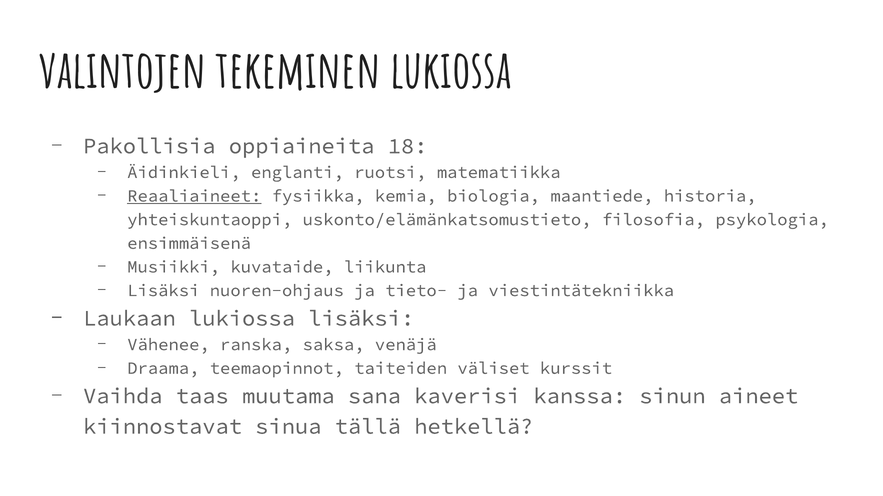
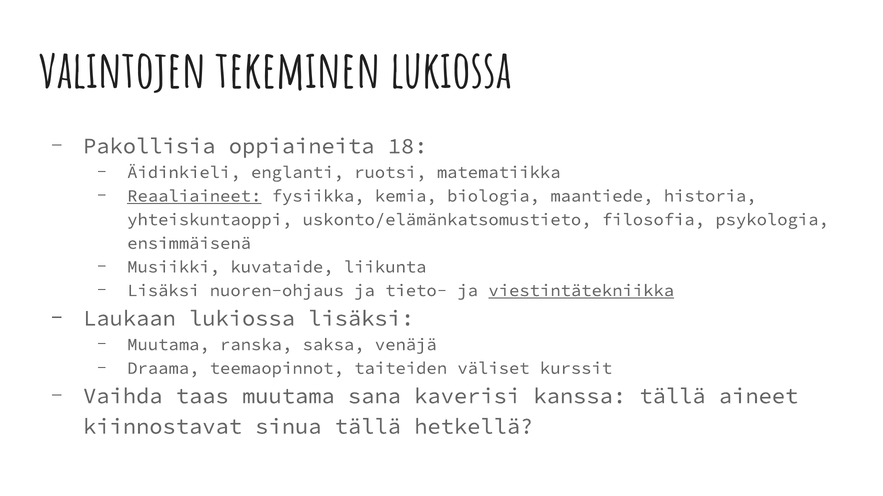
viestintätekniikka underline: none -> present (581, 291)
Vähenee: Vähenee -> Muutama (168, 345)
kanssa sinun: sinun -> tällä (672, 397)
